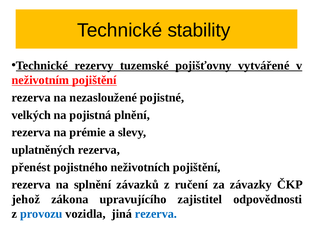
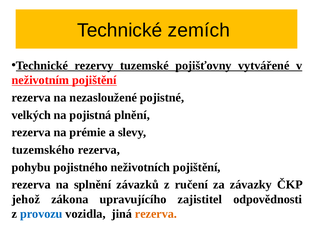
stability: stability -> zemích (199, 30)
uplatněných: uplatněných -> tuzemského (43, 150)
přenést: přenést -> pohybu (31, 167)
rezerva colour: blue -> orange (156, 214)
